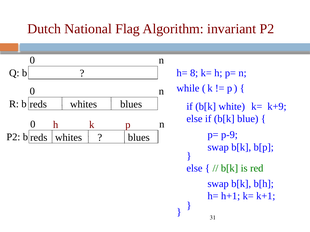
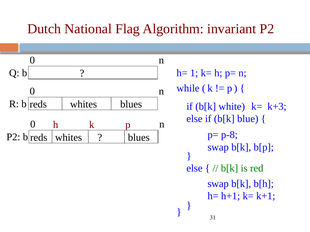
8: 8 -> 1 (194, 73)
k+9: k+9 -> k+3 (277, 107)
p-9: p-9 -> p-8 (229, 135)
